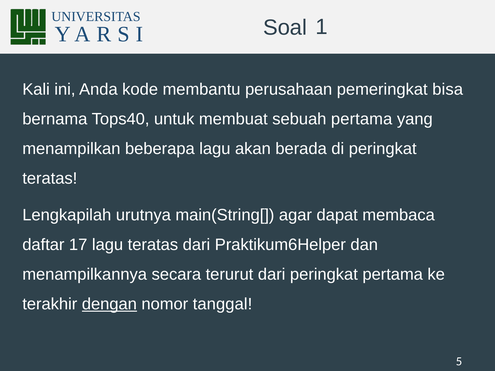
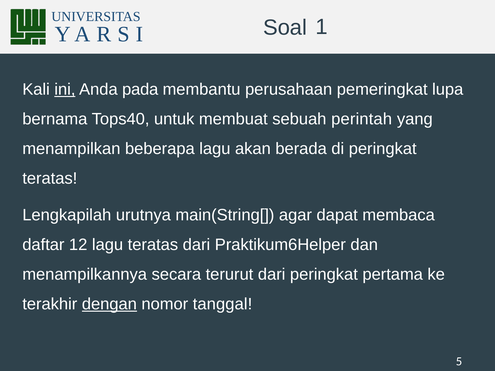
ini underline: none -> present (65, 89)
kode: kode -> pada (140, 89)
bisa: bisa -> lupa (448, 89)
sebuah pertama: pertama -> perintah (362, 119)
17: 17 -> 12 (78, 245)
